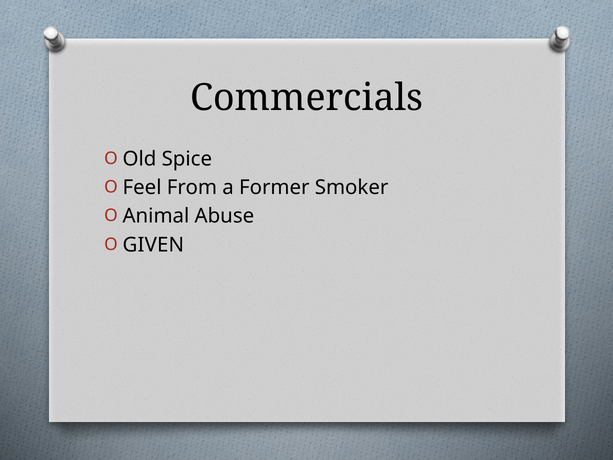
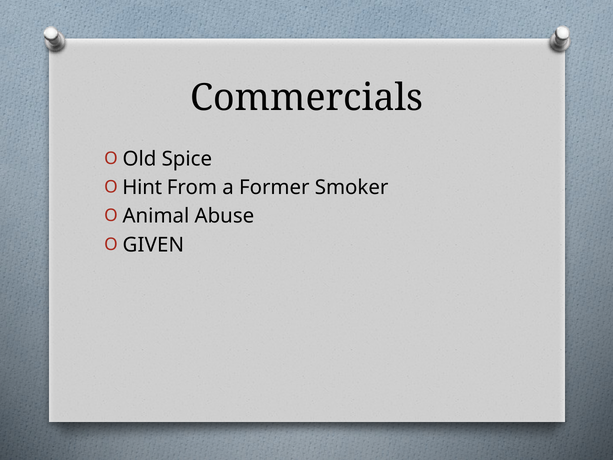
Feel: Feel -> Hint (142, 187)
